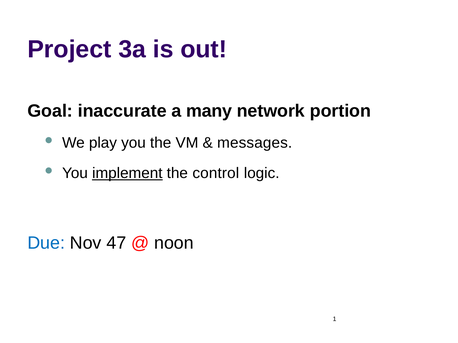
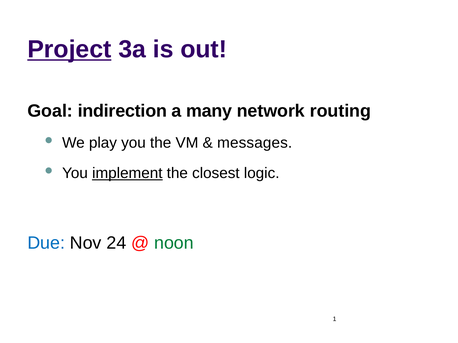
Project underline: none -> present (69, 49)
inaccurate: inaccurate -> indirection (122, 111)
portion: portion -> routing (340, 111)
control: control -> closest (216, 173)
47: 47 -> 24 (116, 243)
noon colour: black -> green (174, 243)
